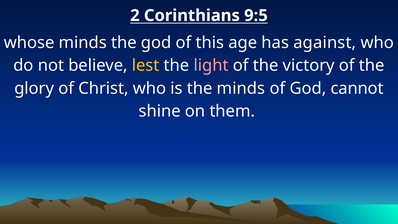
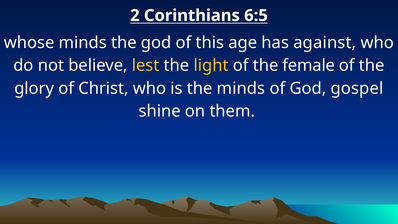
9:5: 9:5 -> 6:5 (256, 16)
light colour: pink -> yellow (211, 65)
victory: victory -> female (309, 65)
cannot: cannot -> gospel (357, 88)
